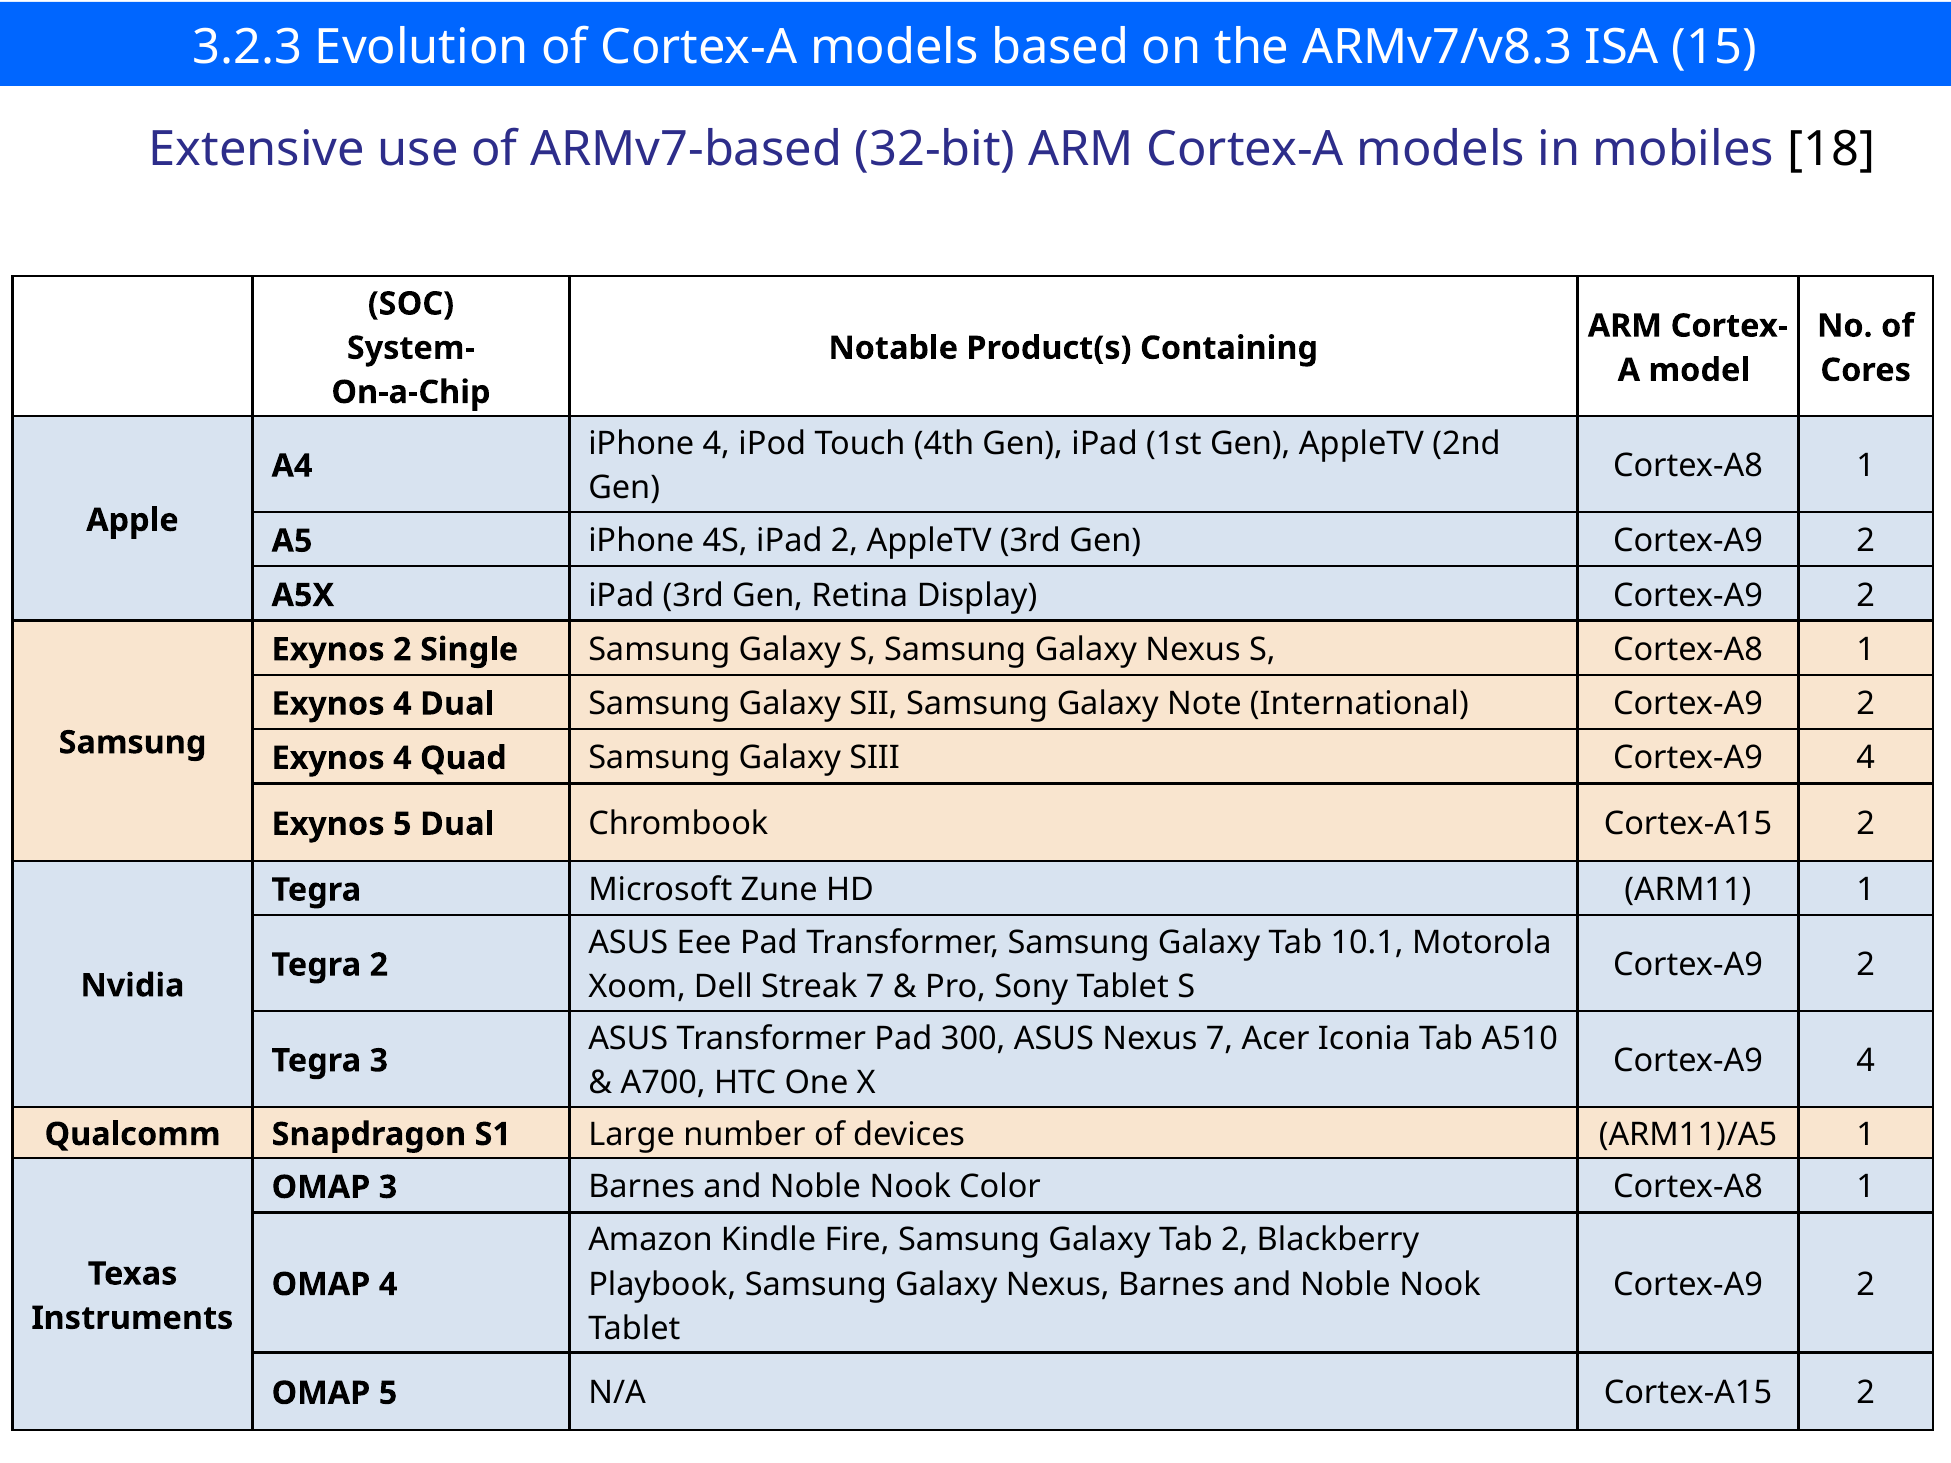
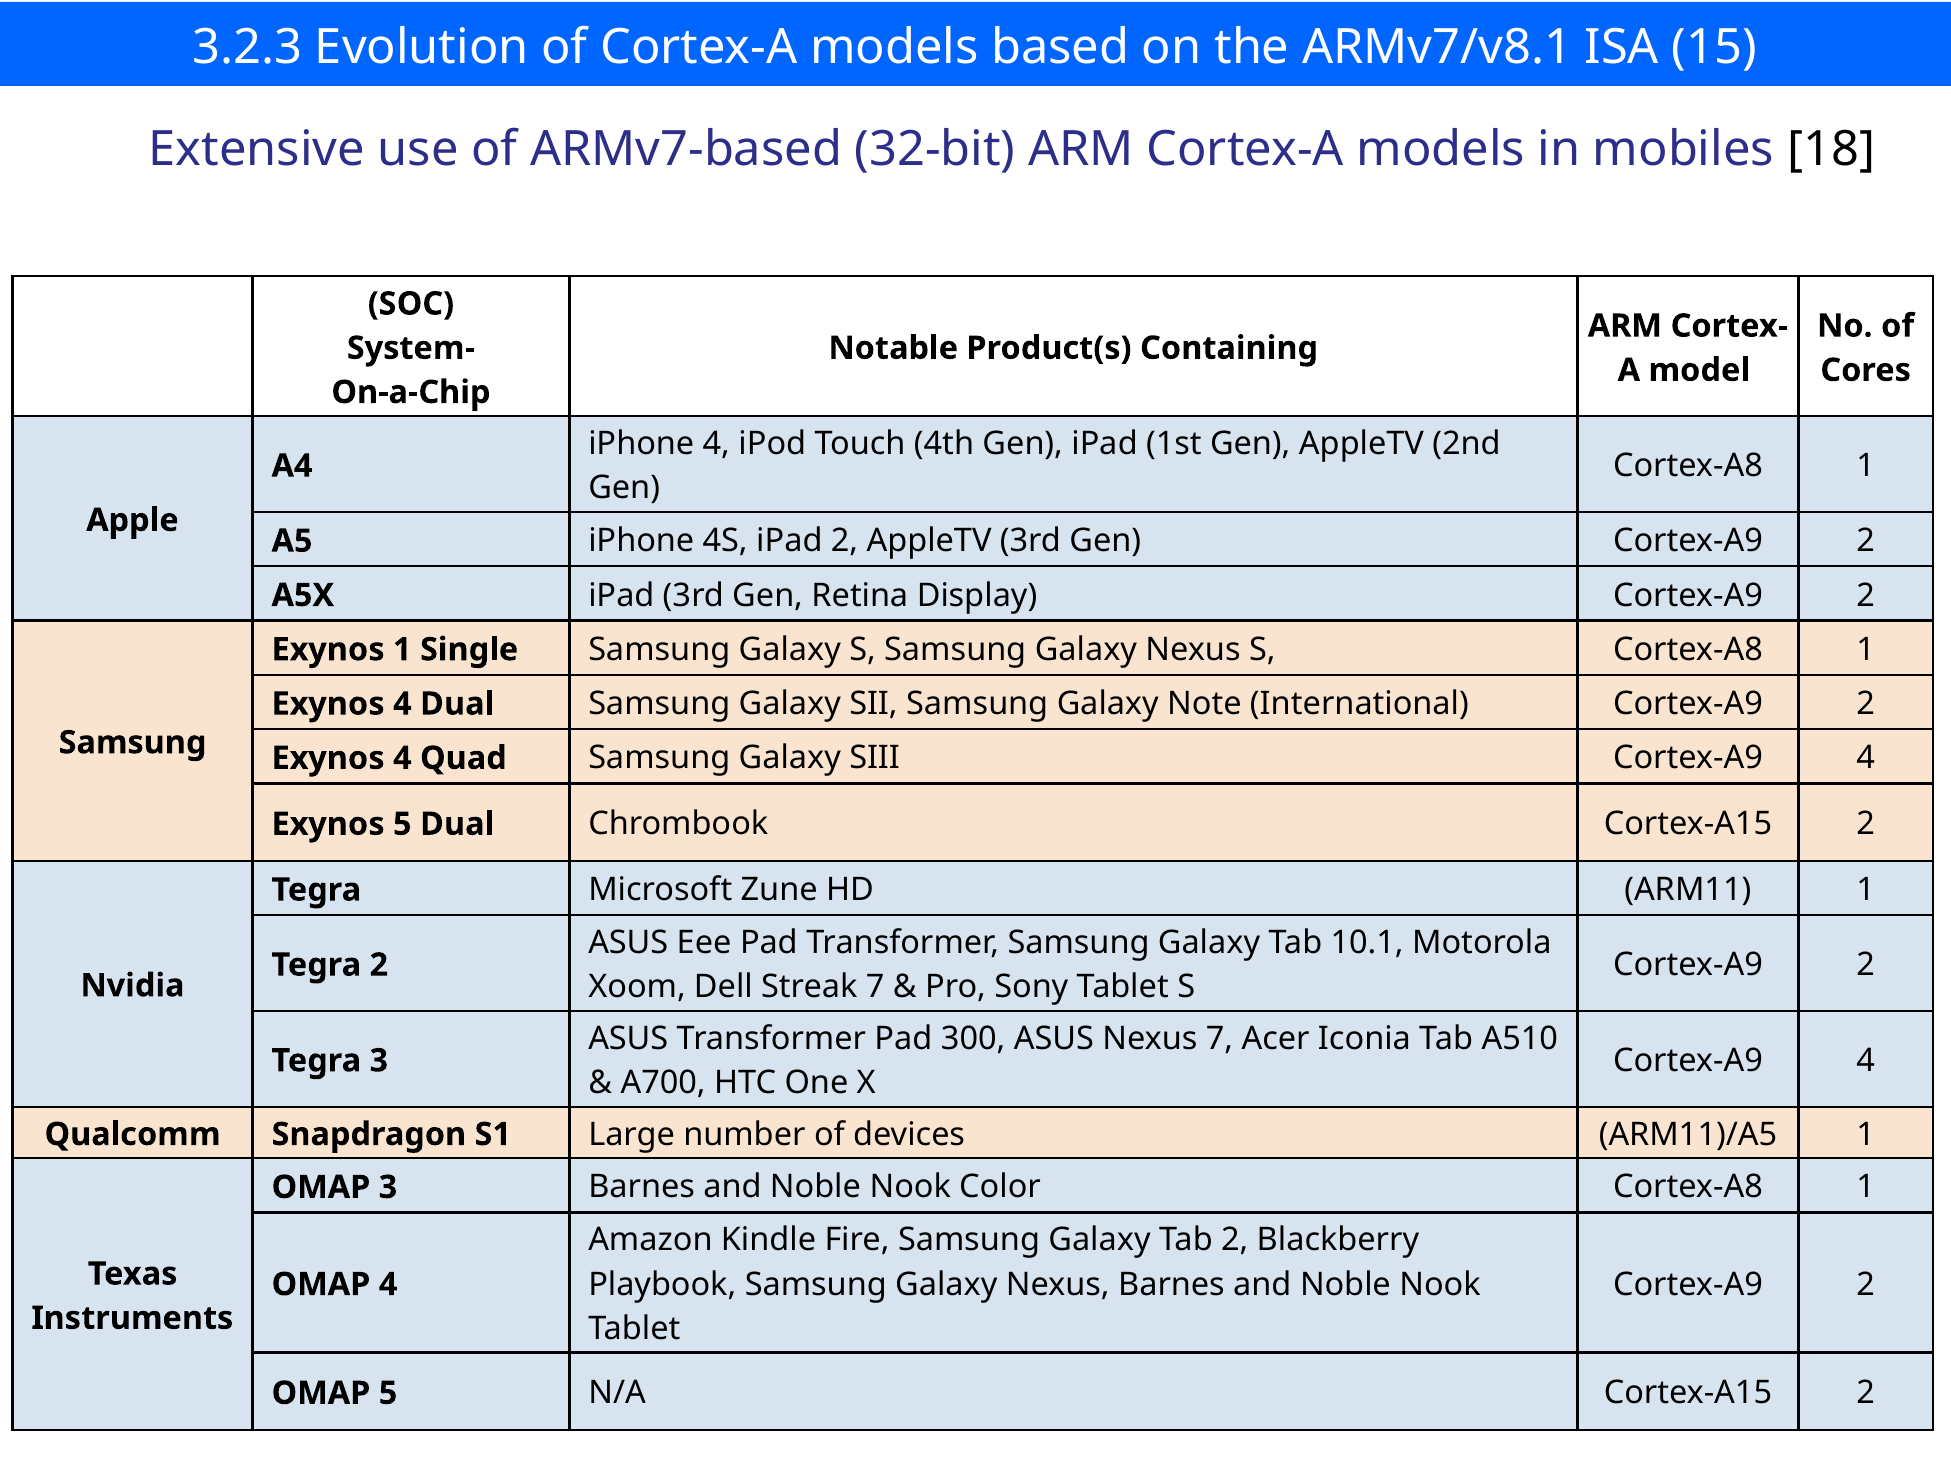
ARMv7/v8.3: ARMv7/v8.3 -> ARMv7/v8.1 (1437, 47)
Exynos 2: 2 -> 1 (402, 650)
